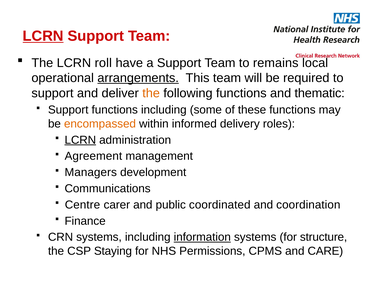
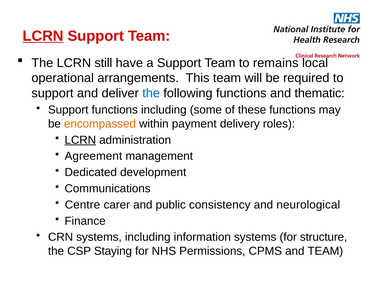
roll: roll -> still (103, 63)
arrangements underline: present -> none (138, 78)
the colour: orange -> blue (151, 93)
informed: informed -> payment (194, 124)
Managers: Managers -> Dedicated (91, 173)
coordinated: coordinated -> consistency (220, 205)
coordination: coordination -> neurological (308, 205)
information underline: present -> none (202, 237)
and CARE: CARE -> TEAM (325, 251)
